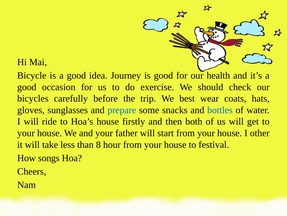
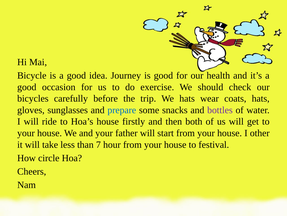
We best: best -> hats (187, 98)
bottles colour: blue -> purple (220, 110)
8: 8 -> 7 (98, 144)
songs: songs -> circle (49, 158)
